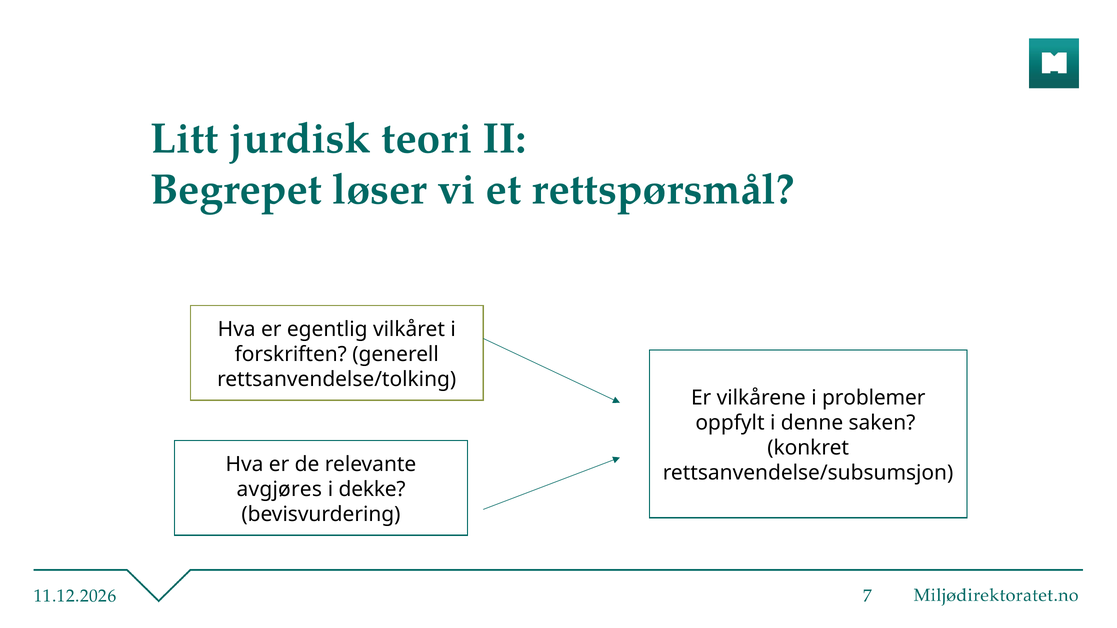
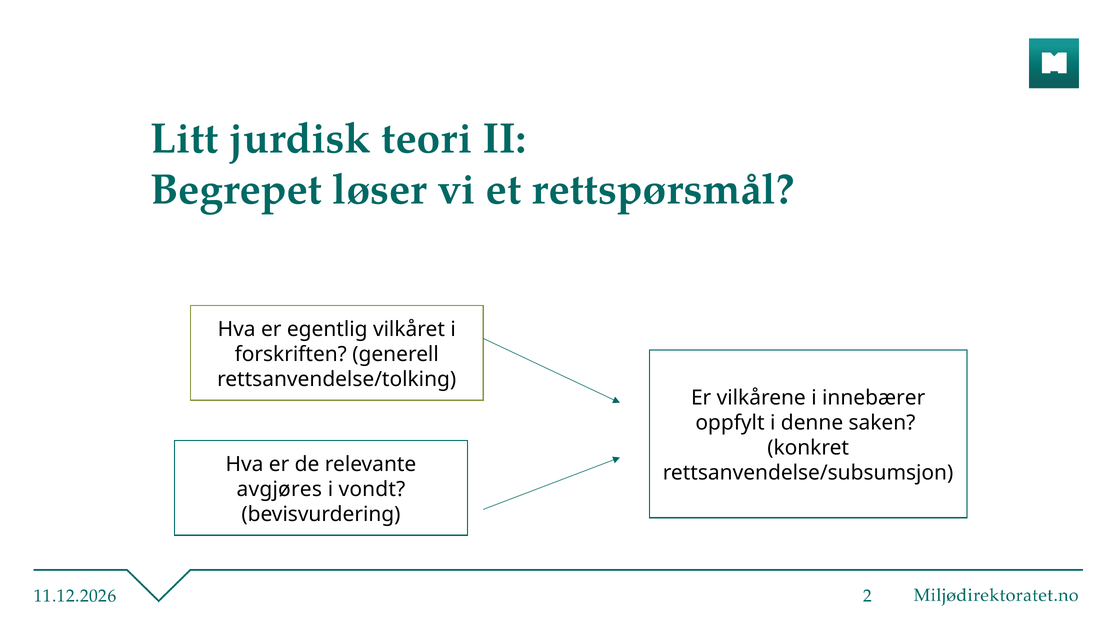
problemer: problemer -> innebærer (874, 398)
dekke: dekke -> vondt (372, 490)
7: 7 -> 2 (868, 596)
